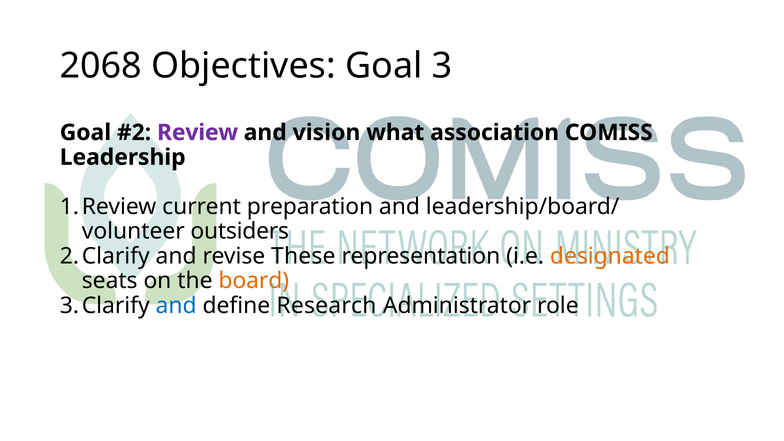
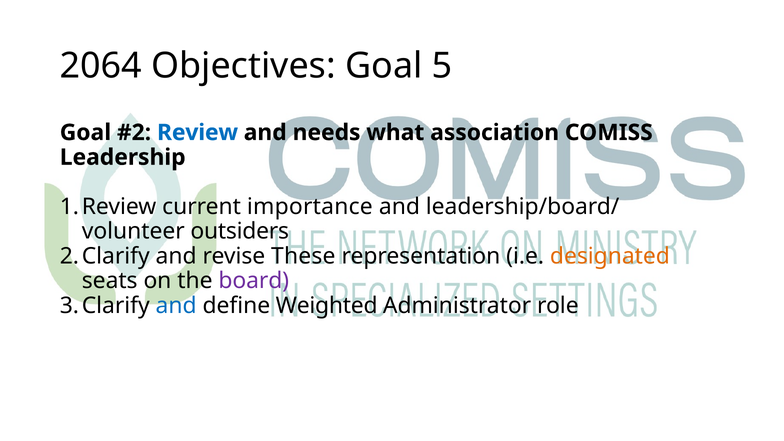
2068: 2068 -> 2064 (101, 66)
3: 3 -> 5 (442, 66)
Review colour: purple -> blue (198, 133)
vision: vision -> needs (327, 133)
preparation: preparation -> importance (310, 207)
board colour: orange -> purple (254, 281)
Research: Research -> Weighted (327, 305)
